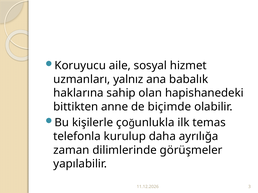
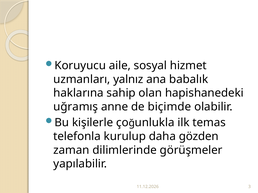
bittikten: bittikten -> uğramış (76, 107)
ayrılığa: ayrılığa -> gözden (199, 137)
